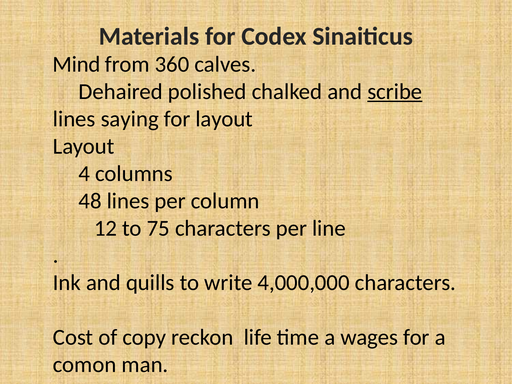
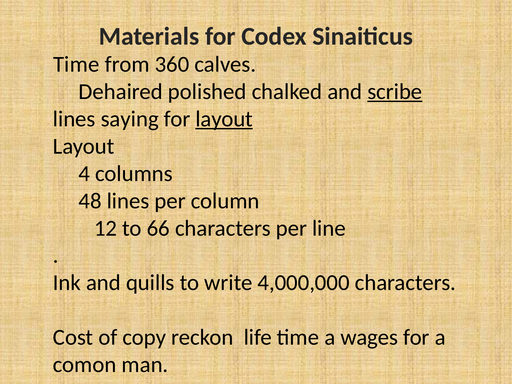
Mind: Mind -> Time (76, 64)
layout underline: none -> present (224, 119)
75: 75 -> 66 (158, 228)
